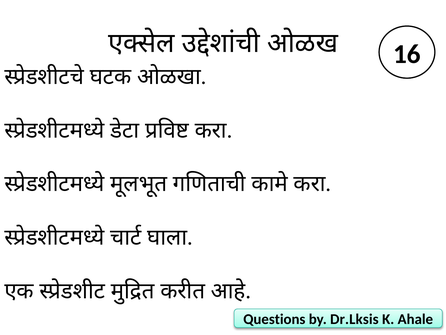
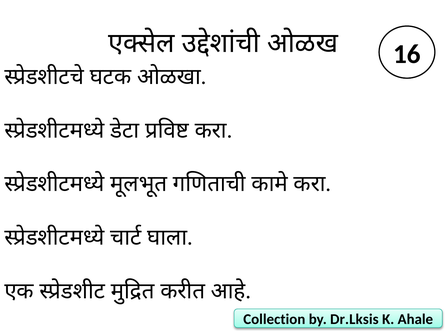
Questions: Questions -> Collection (274, 319)
